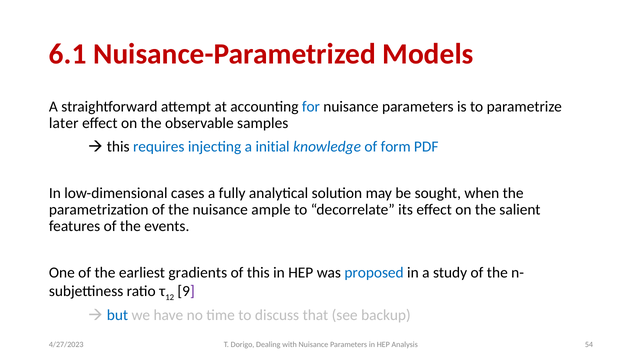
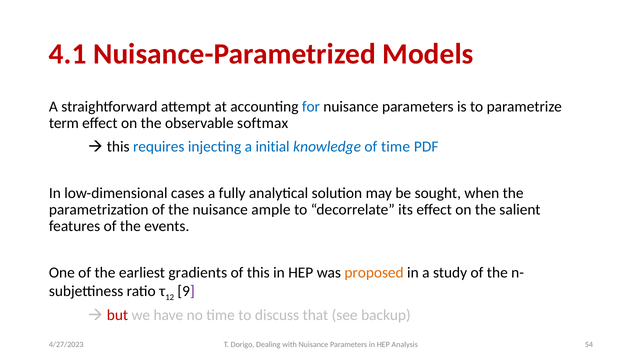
6.1: 6.1 -> 4.1 (68, 54)
later: later -> term (64, 123)
samples: samples -> softmax (263, 123)
of form: form -> time (396, 147)
proposed colour: blue -> orange (374, 273)
but colour: blue -> red (117, 315)
